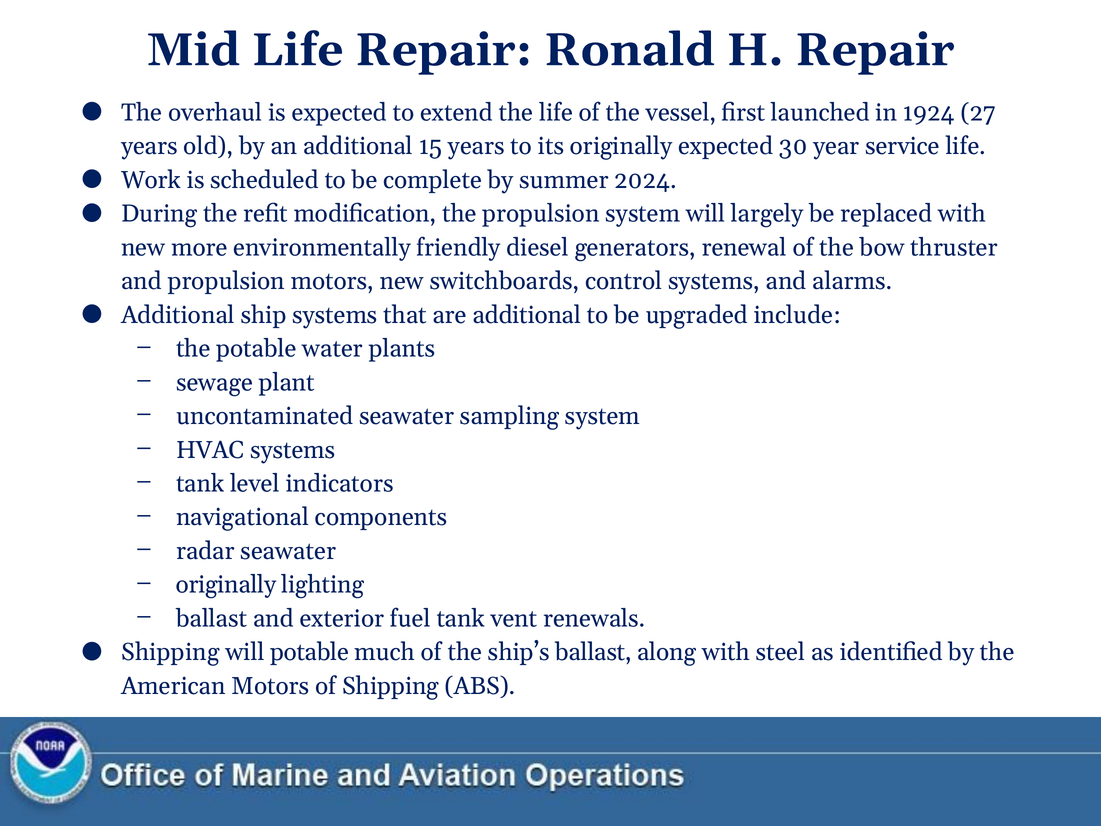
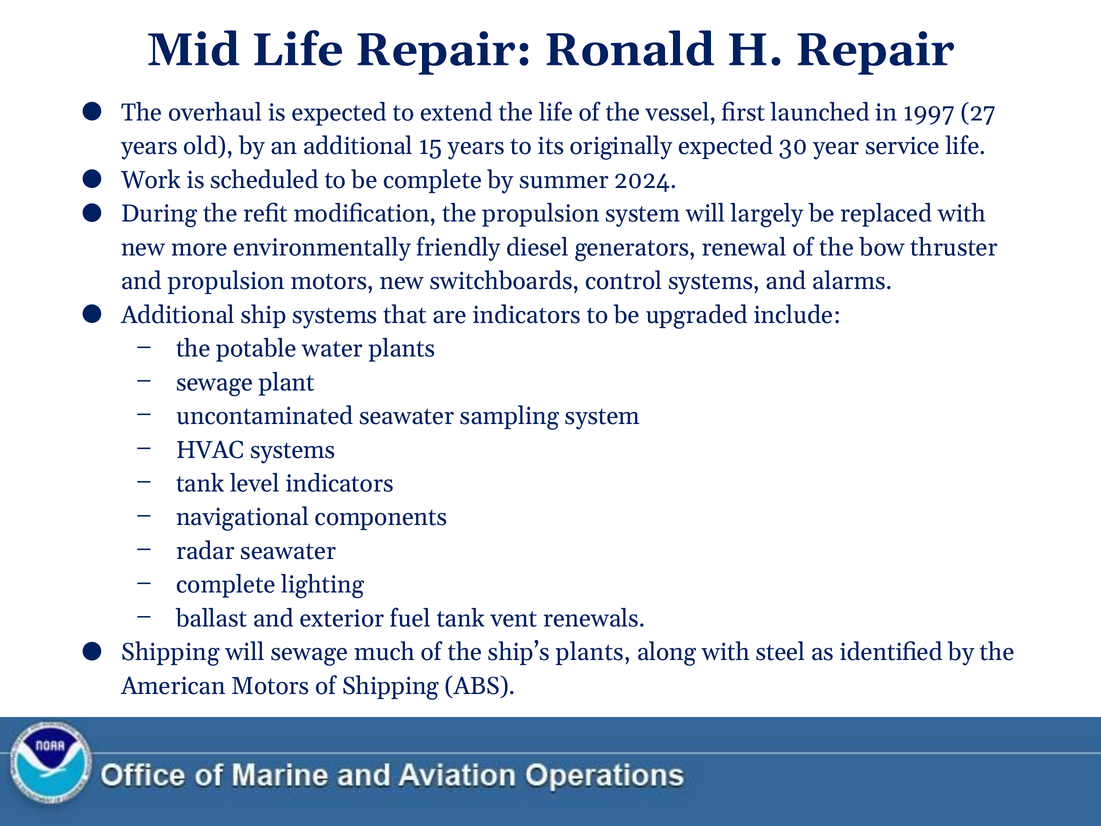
1924: 1924 -> 1997 (929, 113)
are additional: additional -> indicators (527, 315)
originally: originally -> complete (226, 585)
will potable: potable -> sewage (309, 652)
ship’s ballast: ballast -> plants (593, 652)
